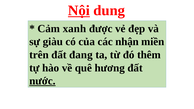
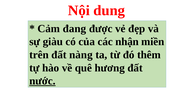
Nội underline: present -> none (79, 10)
xanh: xanh -> đang (74, 29)
đang: đang -> nàng (81, 55)
